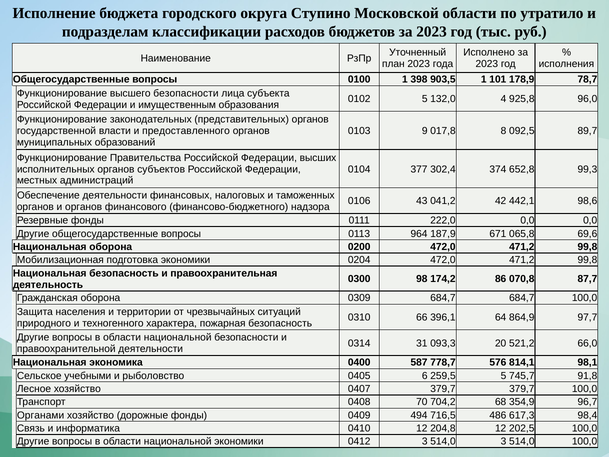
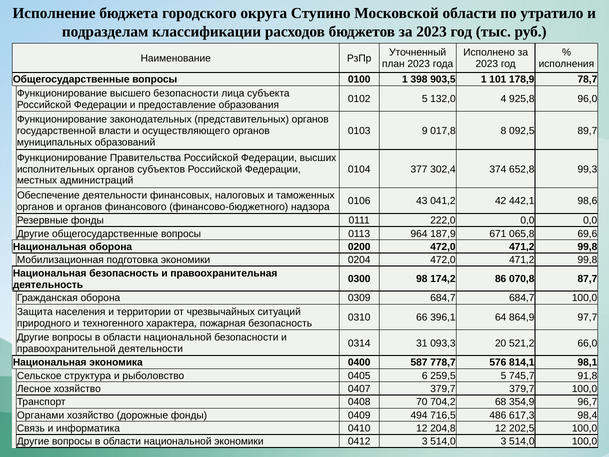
имущественным: имущественным -> предоставление (177, 105)
предоставленного: предоставленного -> осуществляющего (186, 131)
учебными: учебными -> структура (88, 376)
